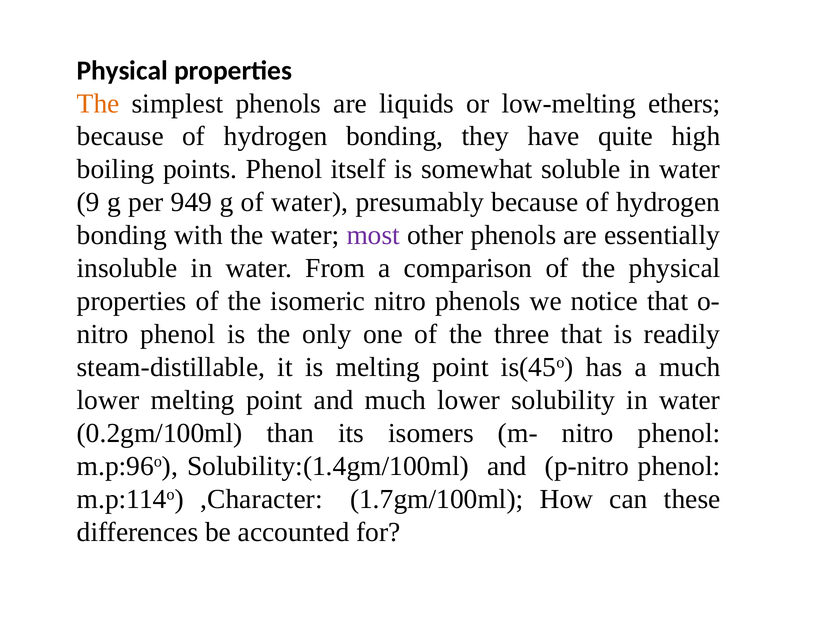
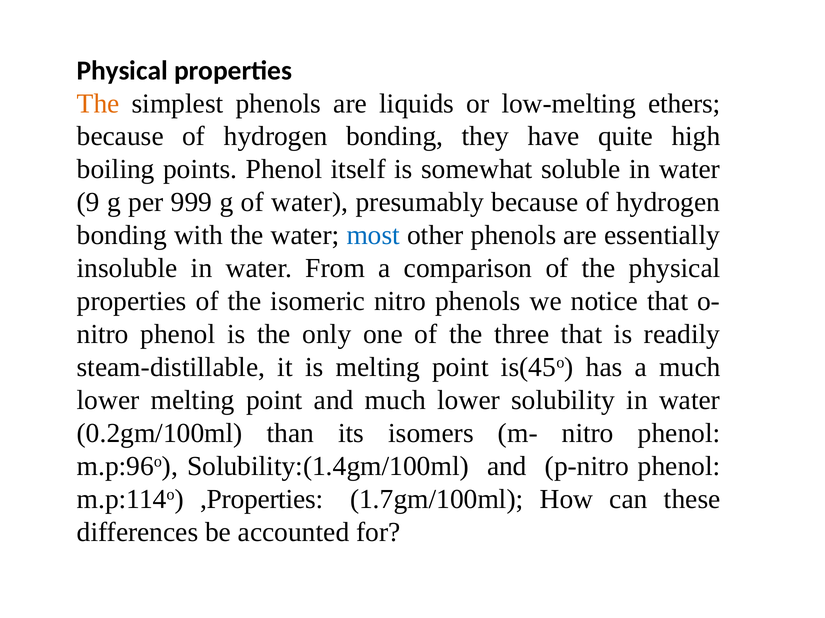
949: 949 -> 999 (192, 203)
most colour: purple -> blue (373, 236)
,Character: ,Character -> ,Properties (262, 500)
